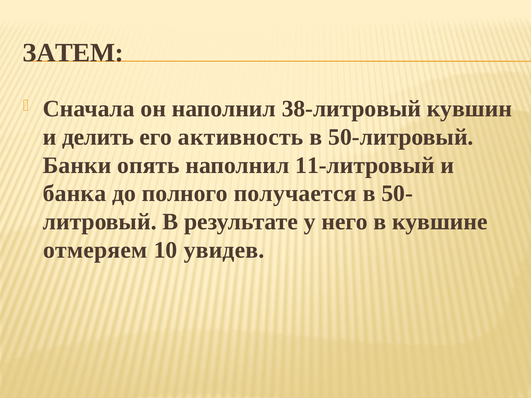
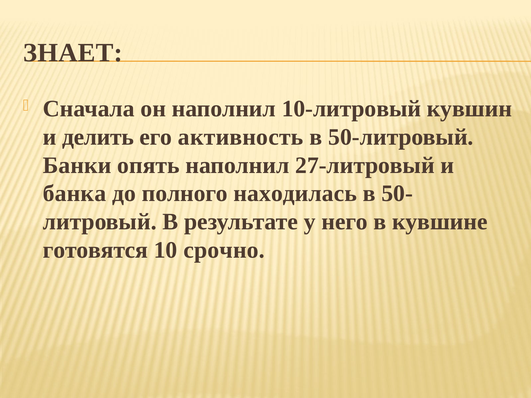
ЗАТЕМ: ЗАТЕМ -> ЗНАЕТ (73, 53)
38-литровый: 38-литровый -> 10-литровый (351, 109)
11-литровый: 11-литровый -> 27-литровый (365, 165)
получается: получается -> находилась (295, 194)
отмеряем: отмеряем -> готовятся (95, 250)
увидев: увидев -> срочно (224, 250)
